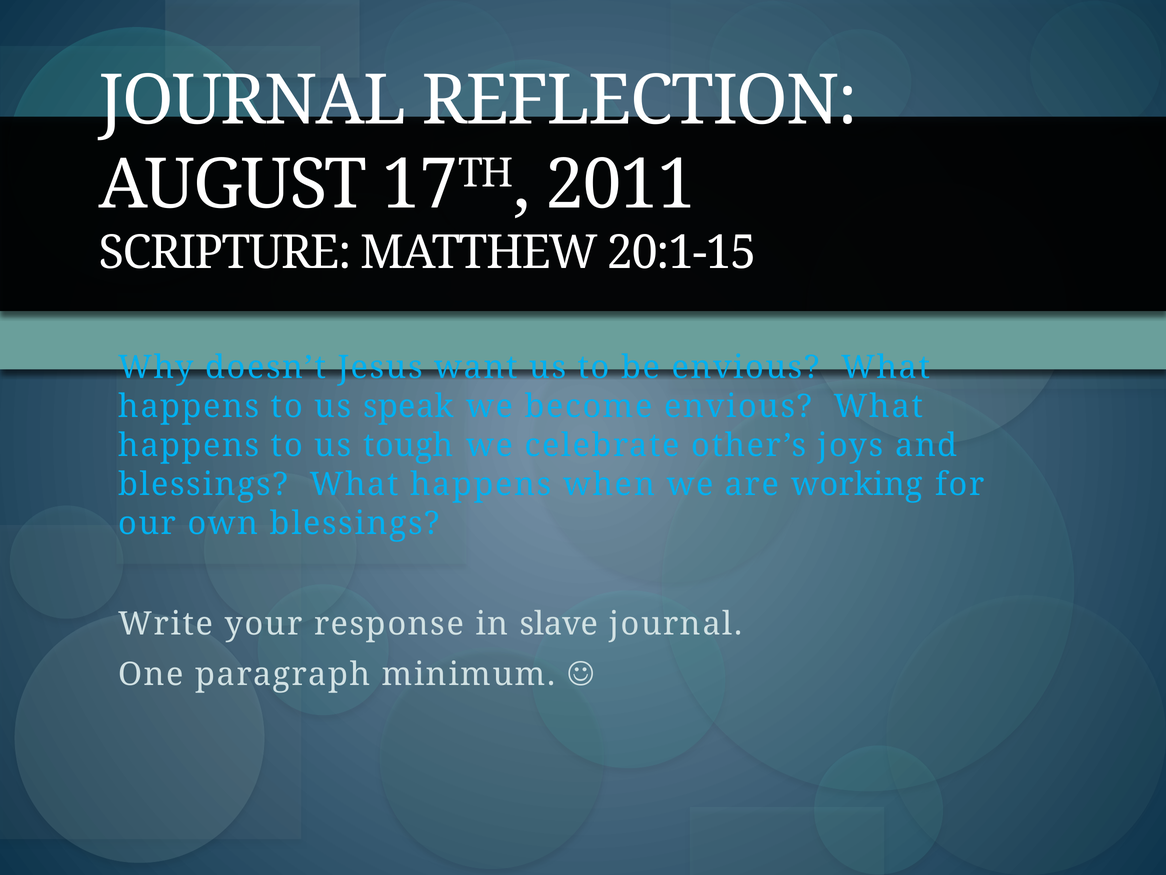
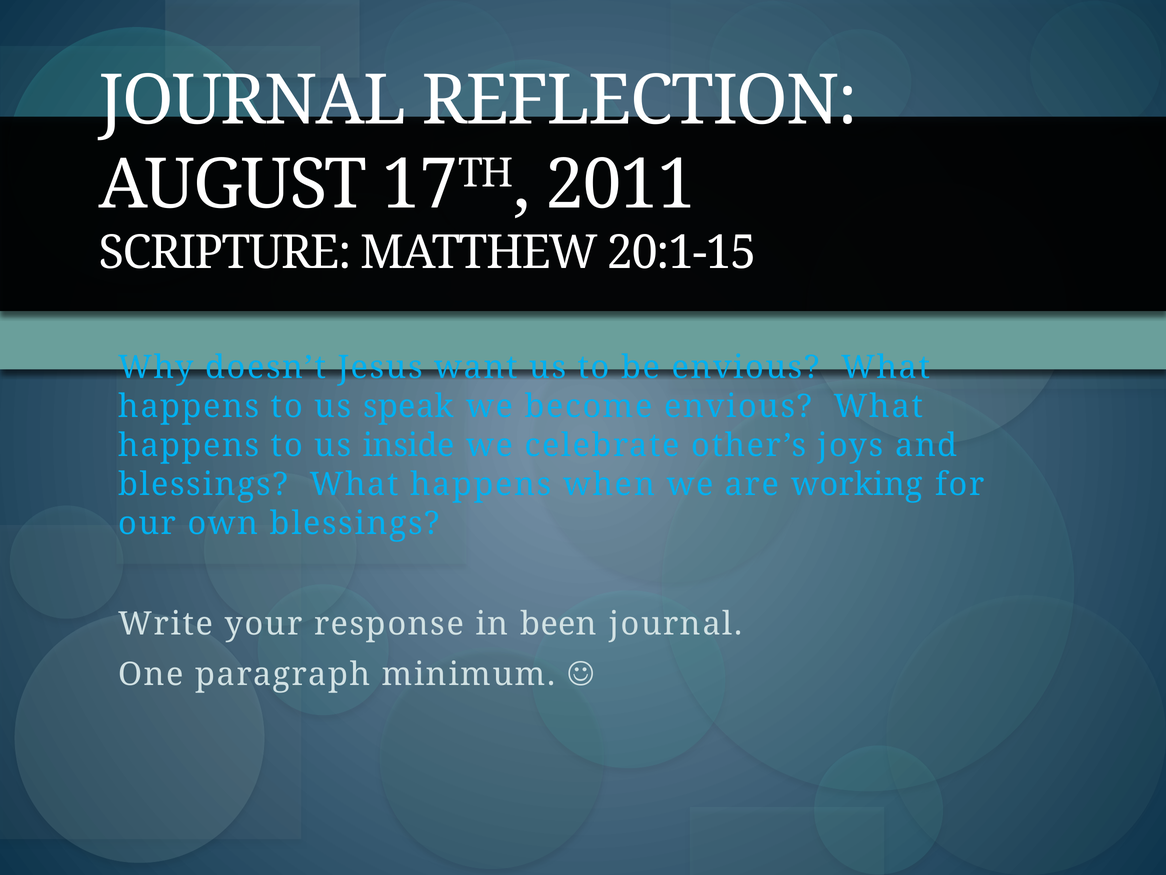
tough: tough -> inside (409, 445)
slave: slave -> been (559, 624)
